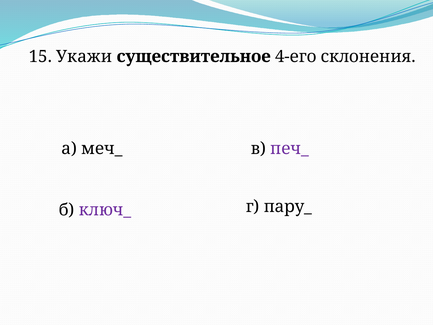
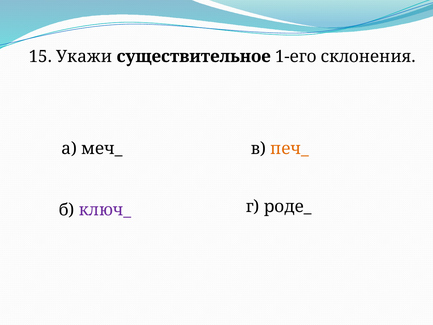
4-его: 4-его -> 1-его (296, 56)
печ_ colour: purple -> orange (290, 148)
пару_: пару_ -> роде_ (288, 206)
